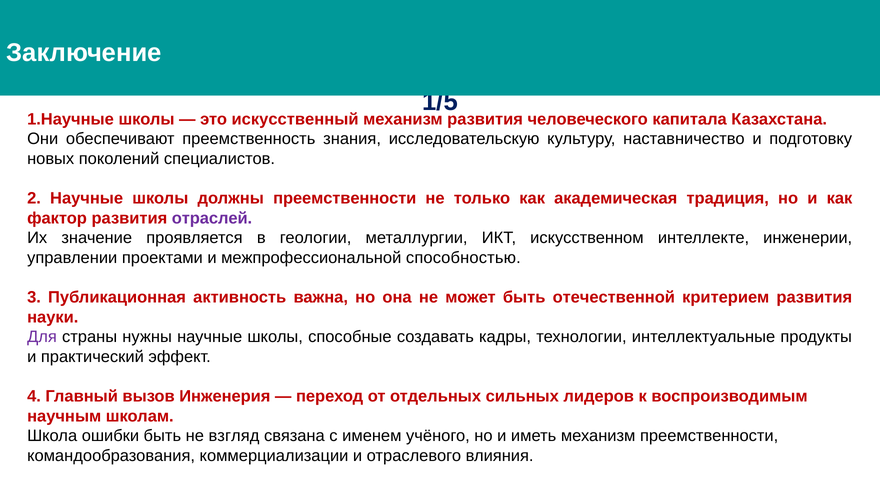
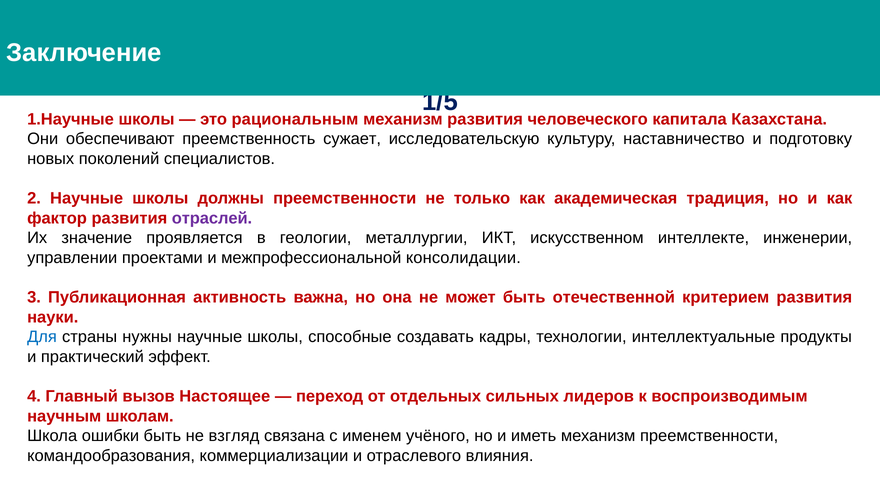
искусственный: искусственный -> рациональным (295, 119)
знания: знания -> сужает (352, 139)
способностью: способностью -> консолидации (463, 258)
Для colour: purple -> blue (42, 337)
Инженерия: Инженерия -> Настоящее (225, 396)
